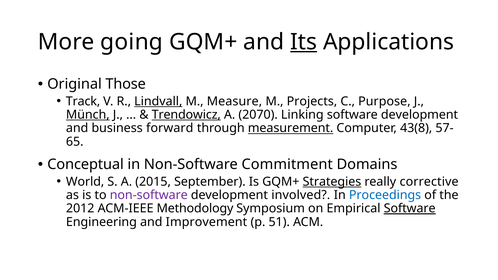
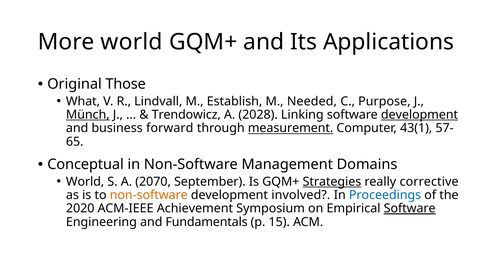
More going: going -> world (132, 42)
Its underline: present -> none (304, 42)
Track: Track -> What (83, 101)
Lindvall underline: present -> none (158, 101)
Measure: Measure -> Establish (235, 101)
Projects: Projects -> Needed (312, 101)
Trendowicz underline: present -> none (186, 115)
2070: 2070 -> 2028 (258, 115)
development underline: none -> present (420, 115)
43(8: 43(8 -> 43(1 (416, 128)
Commitment: Commitment -> Management (287, 165)
2015: 2015 -> 2070 (153, 182)
non-software colour: purple -> orange (149, 195)
2012: 2012 -> 2020 (80, 209)
Methodology: Methodology -> Achievement (195, 209)
Improvement: Improvement -> Fundamentals (207, 222)
51: 51 -> 15 (279, 222)
